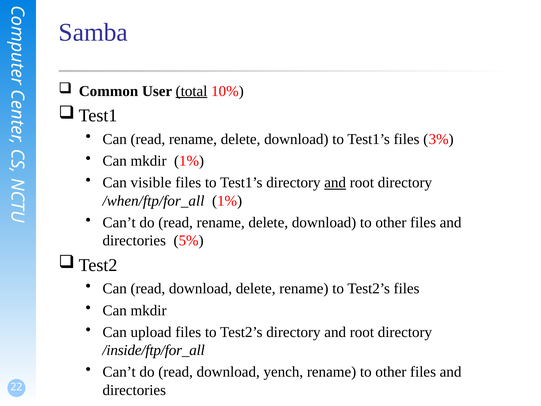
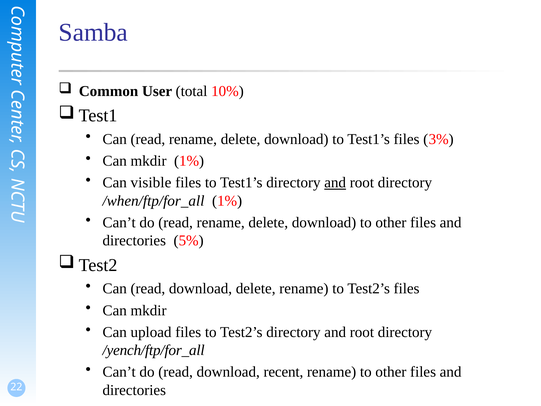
total underline: present -> none (192, 91)
/inside/ftp/for_all: /inside/ftp/for_all -> /yench/ftp/for_all (154, 350)
yench: yench -> recent (283, 372)
